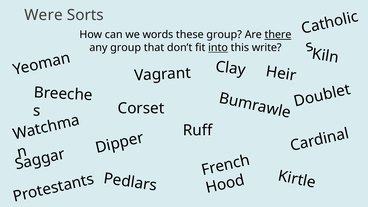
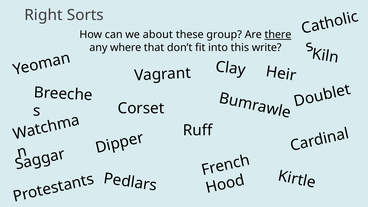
Were: Were -> Right (44, 15)
words: words -> about (158, 35)
any group: group -> where (126, 48)
into underline: present -> none (218, 48)
